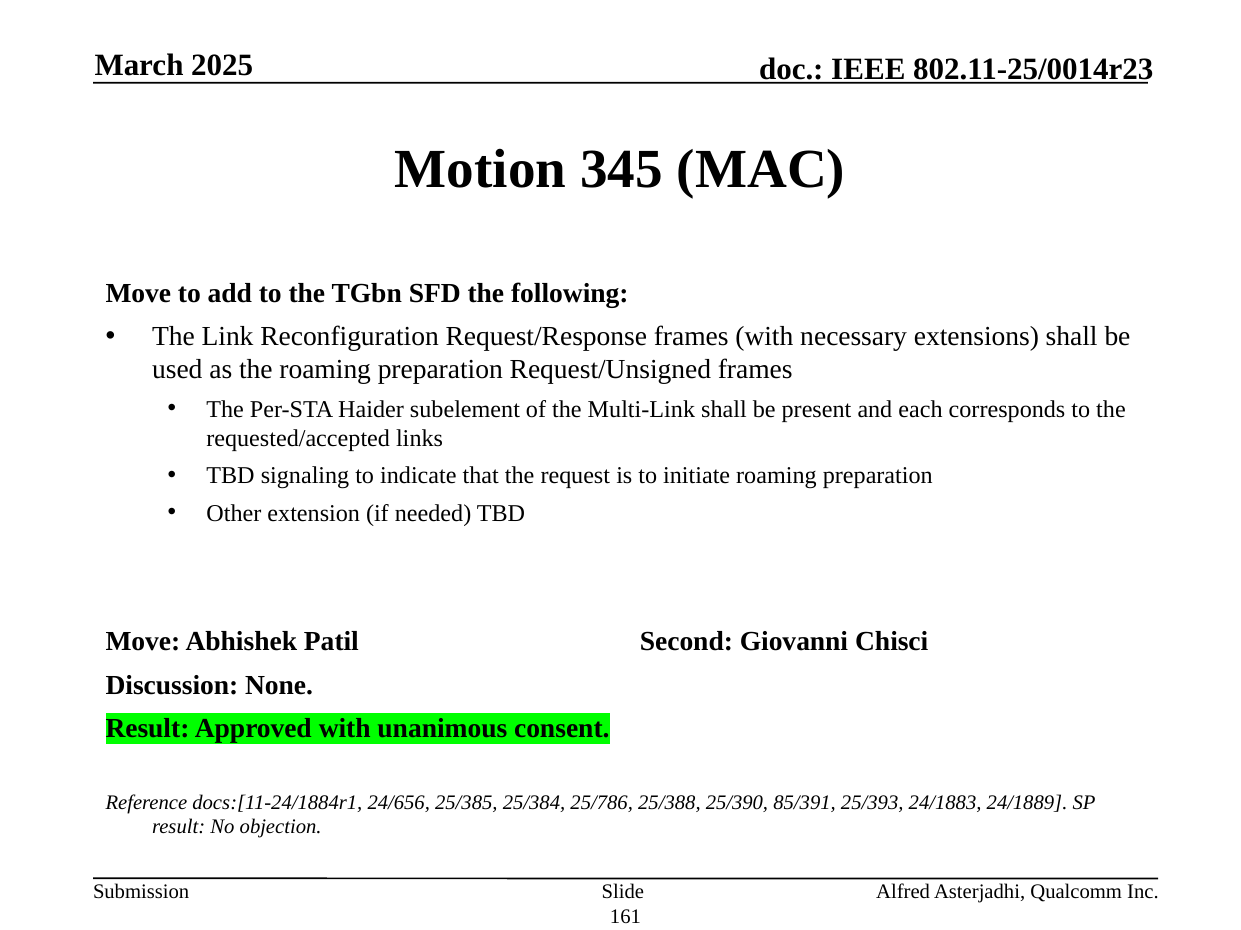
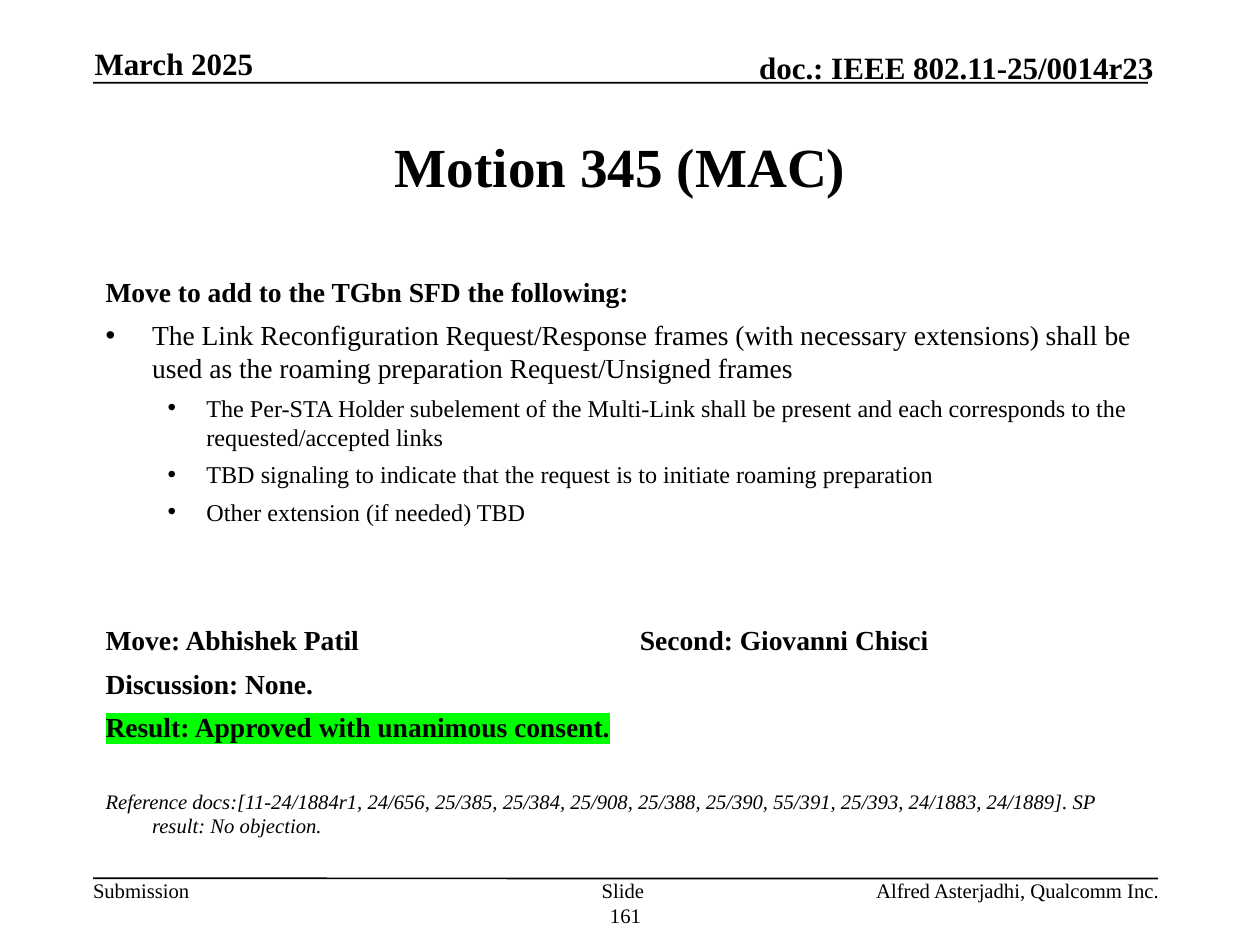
Haider: Haider -> Holder (371, 409)
25/786: 25/786 -> 25/908 (602, 803)
85/391: 85/391 -> 55/391 (805, 803)
